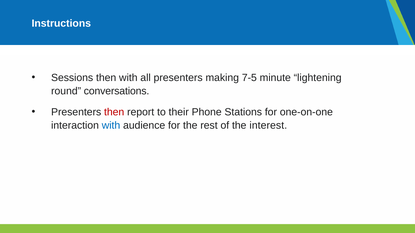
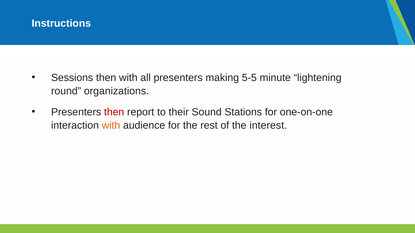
7-5: 7-5 -> 5-5 (249, 78)
conversations: conversations -> organizations (116, 91)
Phone: Phone -> Sound (207, 112)
with colour: blue -> orange (111, 126)
